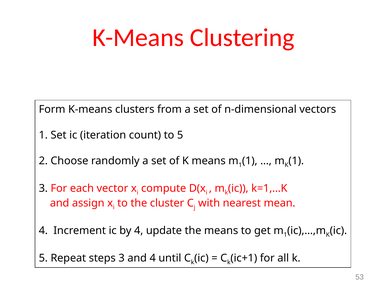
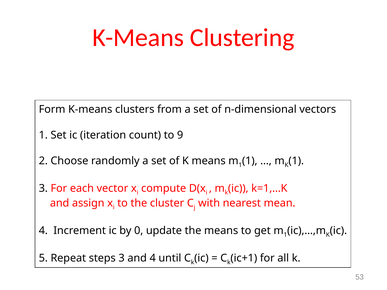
to 5: 5 -> 9 (180, 135)
by 4: 4 -> 0 (139, 231)
